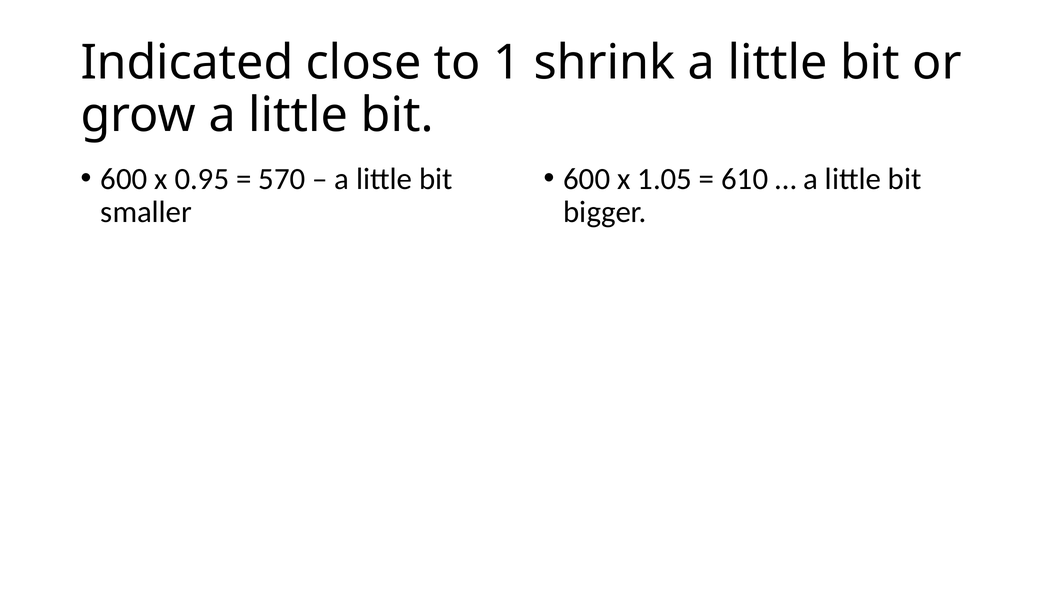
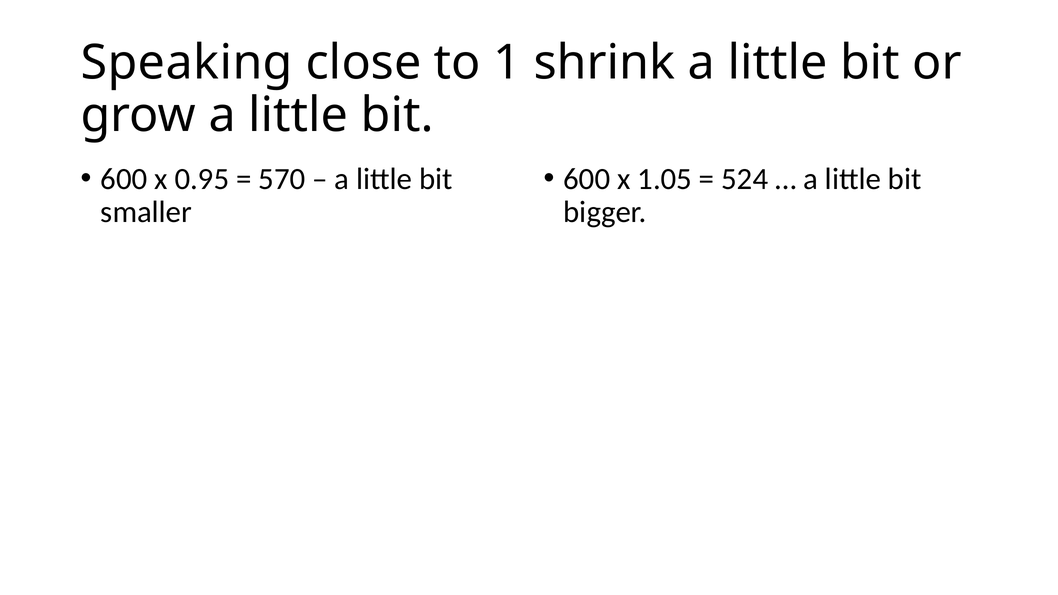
Indicated: Indicated -> Speaking (187, 63)
610: 610 -> 524 (745, 179)
